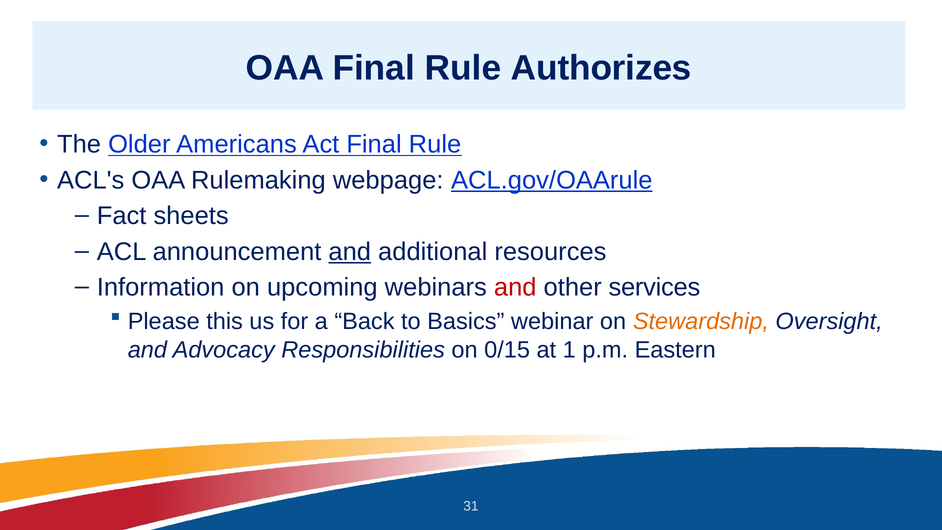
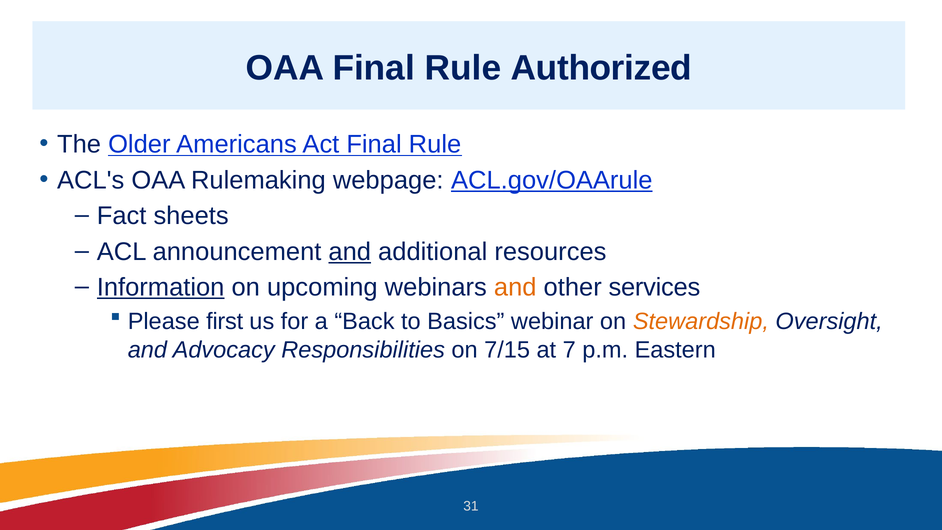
Authorizes: Authorizes -> Authorized (601, 68)
Information underline: none -> present (161, 287)
and colour: red -> orange (515, 287)
this: this -> first (225, 321)
0/15: 0/15 -> 7/15 (507, 350)
1: 1 -> 7 (569, 350)
